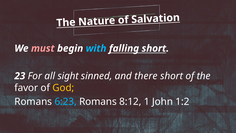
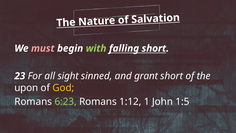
with colour: light blue -> light green (96, 48)
there: there -> grant (146, 76)
favor: favor -> upon (26, 88)
6:23 colour: light blue -> light green (66, 101)
8:12: 8:12 -> 1:12 (130, 101)
1:2: 1:2 -> 1:5 (182, 101)
